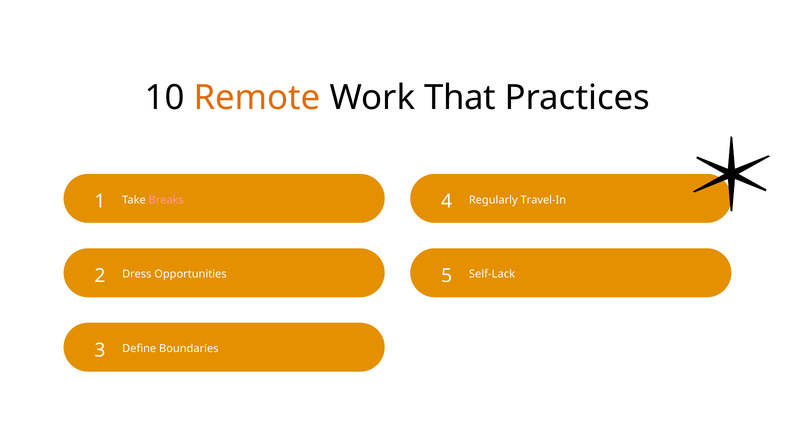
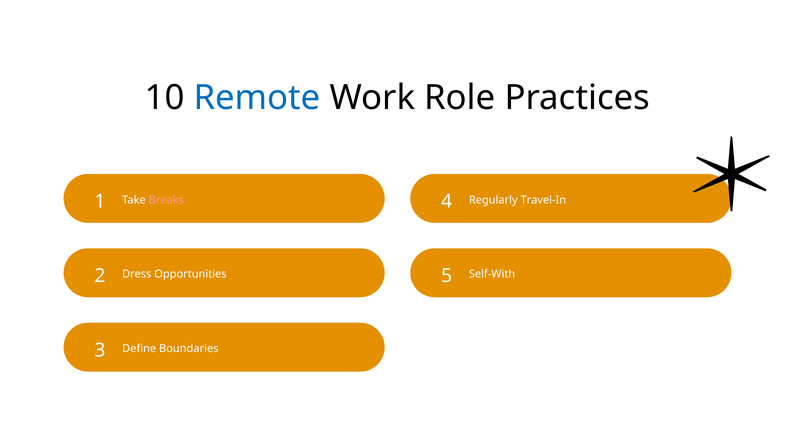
Remote colour: orange -> blue (257, 98)
That: That -> Role (460, 98)
Self-Lack: Self-Lack -> Self-With (492, 274)
